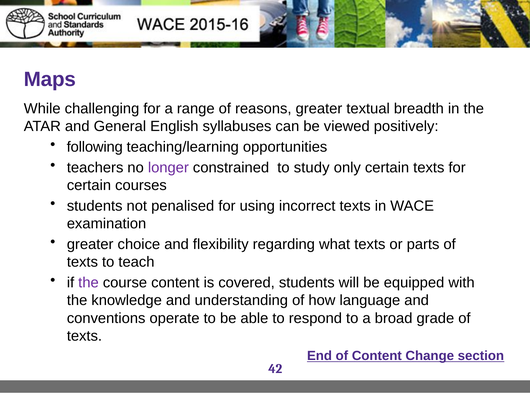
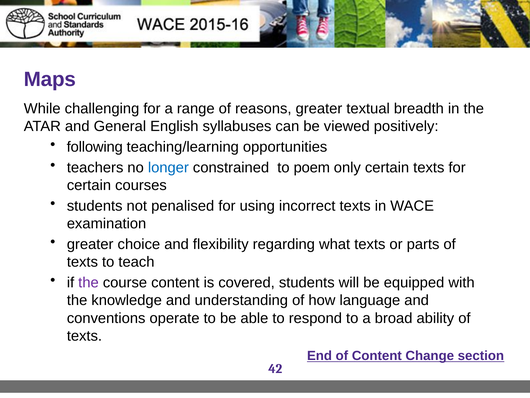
longer colour: purple -> blue (168, 168)
study: study -> poem (312, 168)
grade: grade -> ability (435, 318)
